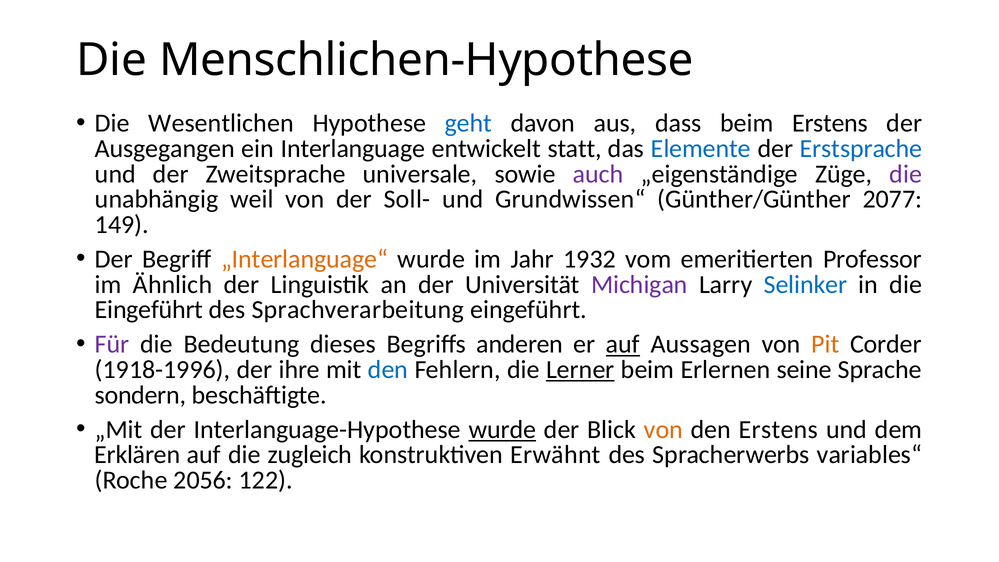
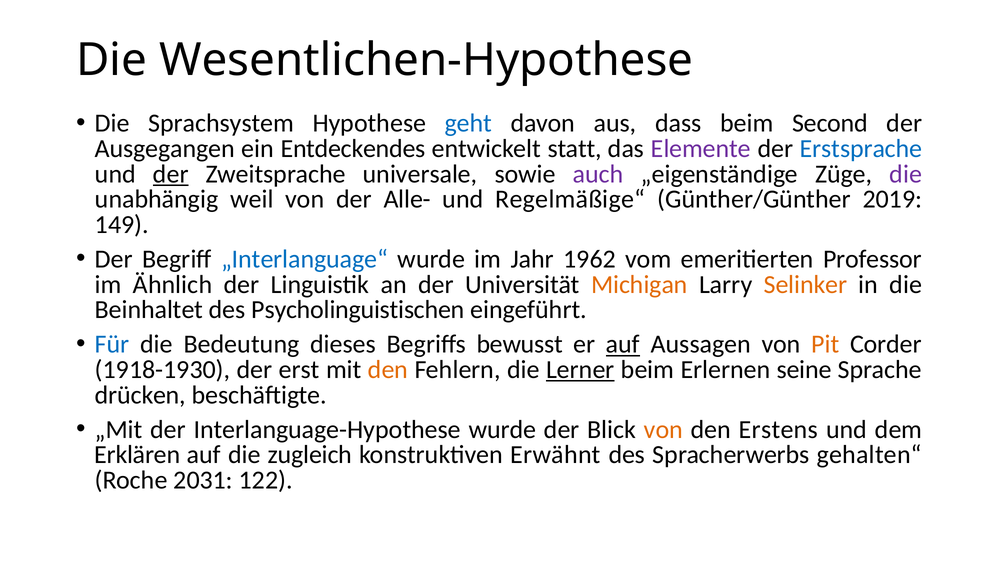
Menschlichen-Hypothese: Menschlichen-Hypothese -> Wesentlichen-Hypothese (426, 60)
Wesentlichen: Wesentlichen -> Sprachsystem (221, 123)
beim Erstens: Erstens -> Second (830, 123)
Interlanguage: Interlanguage -> Entdeckendes (353, 149)
Elemente colour: blue -> purple (701, 149)
der underline: none -> present (171, 174)
Soll-: Soll- -> Alle- (407, 199)
Grundwissen“: Grundwissen“ -> Regelmäßige“ (570, 199)
2077: 2077 -> 2019 (892, 199)
„Interlanguage“ colour: orange -> blue (305, 259)
1932: 1932 -> 1962 (590, 259)
Michigan colour: purple -> orange (639, 284)
Selinker colour: blue -> orange (805, 284)
Eingeführt: Eingeführt -> Beinhaltet (149, 310)
Sprachverarbeitung: Sprachverarbeitung -> Psycholinguistischen (358, 310)
Für colour: purple -> blue (112, 344)
anderen: anderen -> bewusst (520, 344)
1918-1996: 1918-1996 -> 1918-1930 (163, 370)
ihre: ihre -> erst (299, 370)
den colour: blue -> orange (388, 370)
sondern: sondern -> drücken (140, 395)
wurde underline: present -> none (502, 430)
variables“: variables“ -> gehalten“ (869, 455)
2056: 2056 -> 2031 (203, 480)
